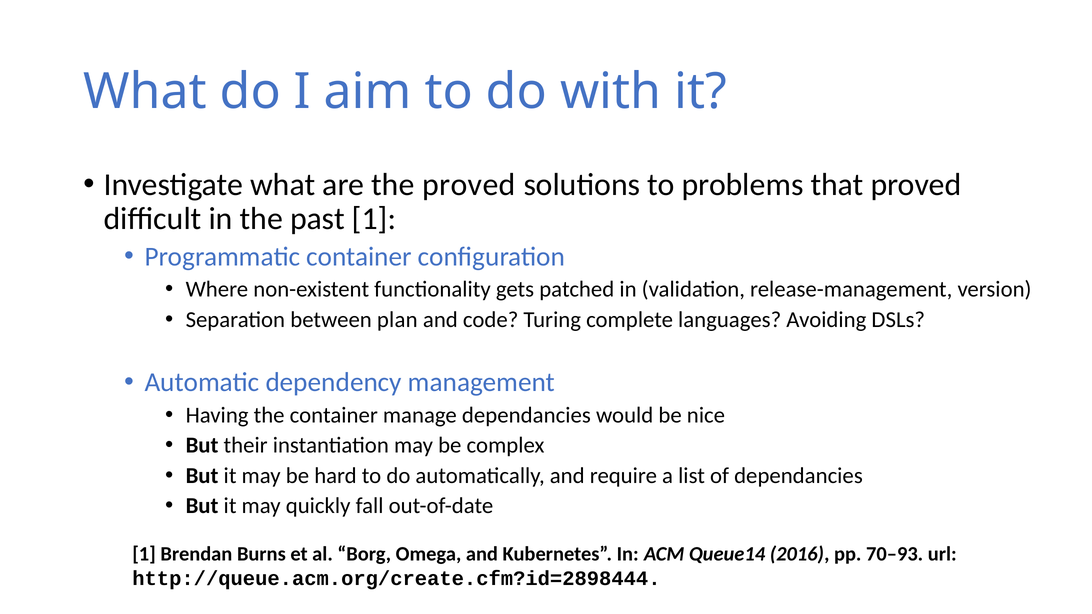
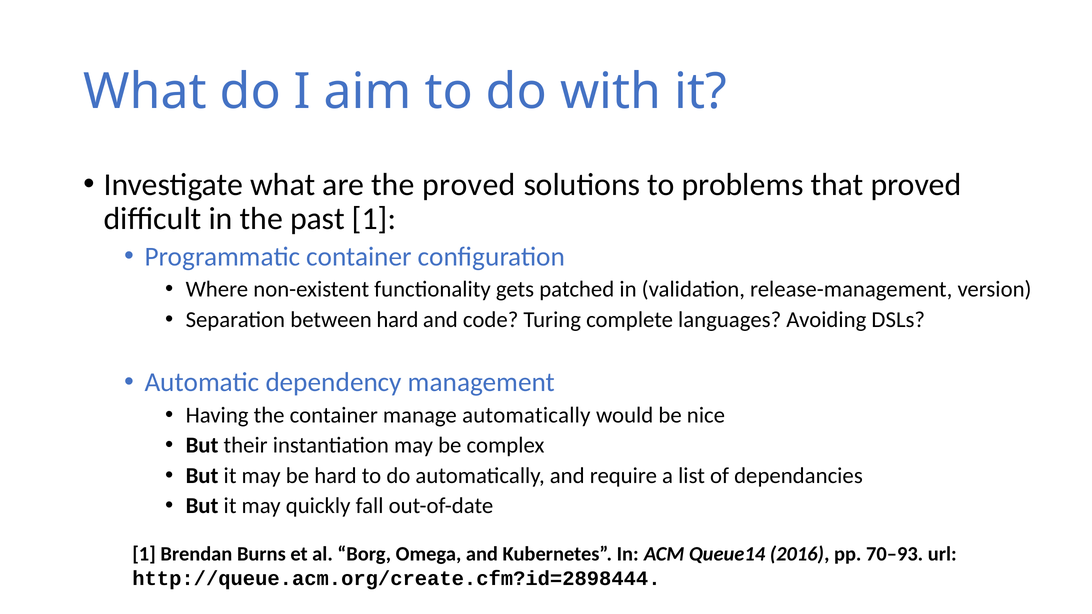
between plan: plan -> hard (397, 320)
manage dependancies: dependancies -> automatically (526, 415)
